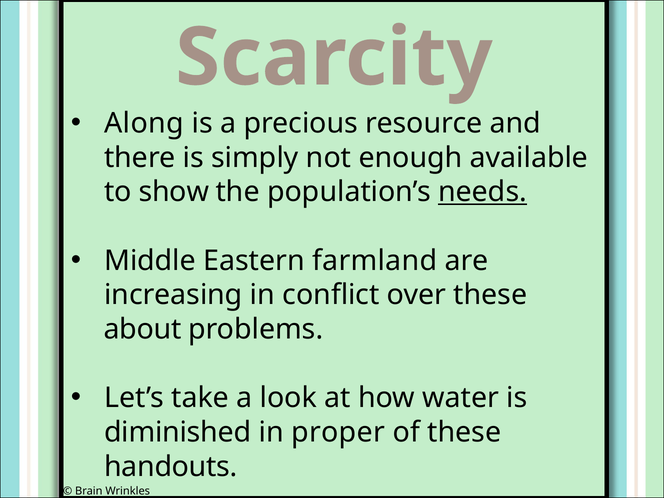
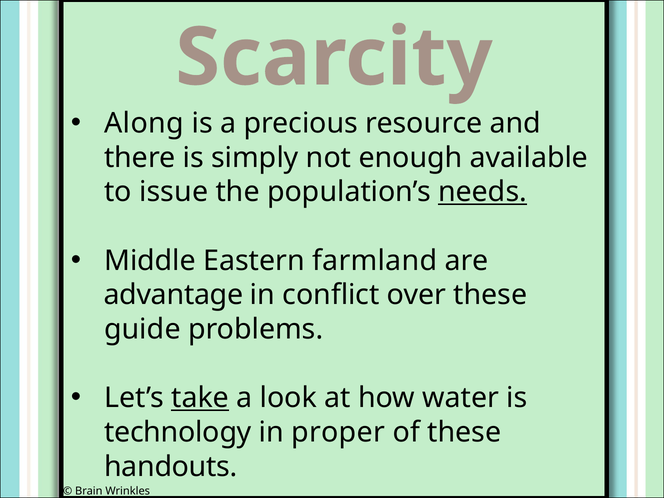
show: show -> issue (174, 192)
increasing: increasing -> advantage (173, 295)
about: about -> guide (142, 329)
take underline: none -> present (200, 398)
diminished: diminished -> technology (178, 432)
